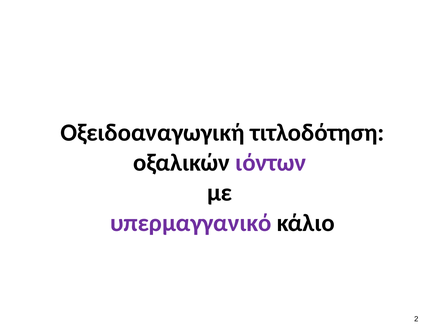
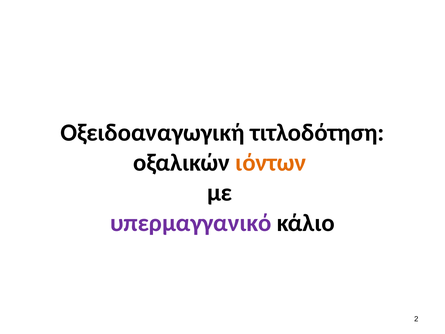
ιόντων colour: purple -> orange (271, 163)
